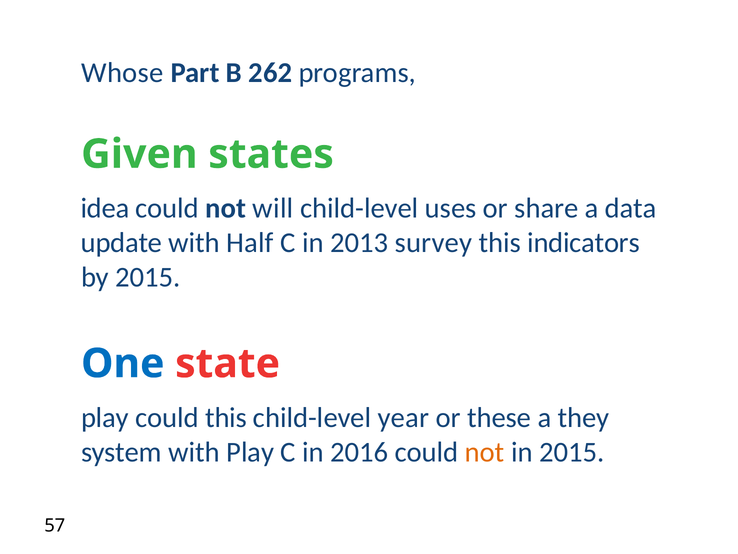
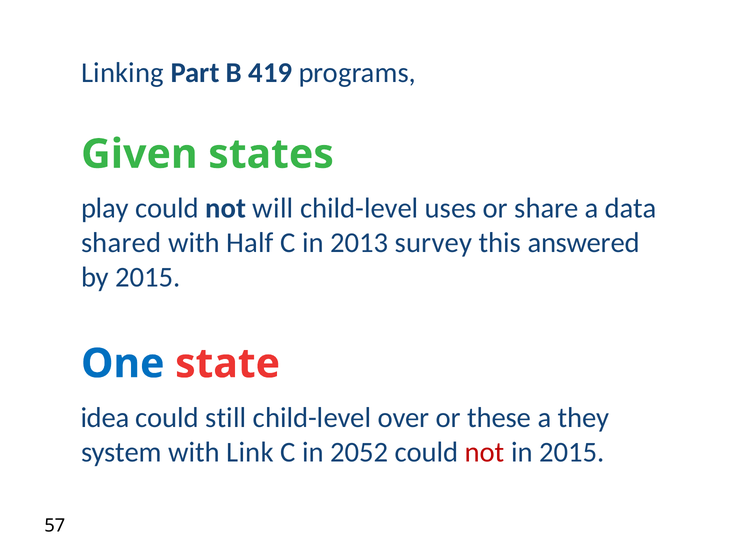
Whose: Whose -> Linking (122, 73)
262: 262 -> 419 (270, 73)
idea: idea -> play (105, 208)
update: update -> shared (121, 242)
indicators: indicators -> answered (584, 242)
play: play -> idea (105, 417)
could this: this -> still (226, 417)
year: year -> over (403, 417)
with Play: Play -> Link (250, 452)
2016: 2016 -> 2052 (359, 452)
not colour: orange -> red (485, 452)
